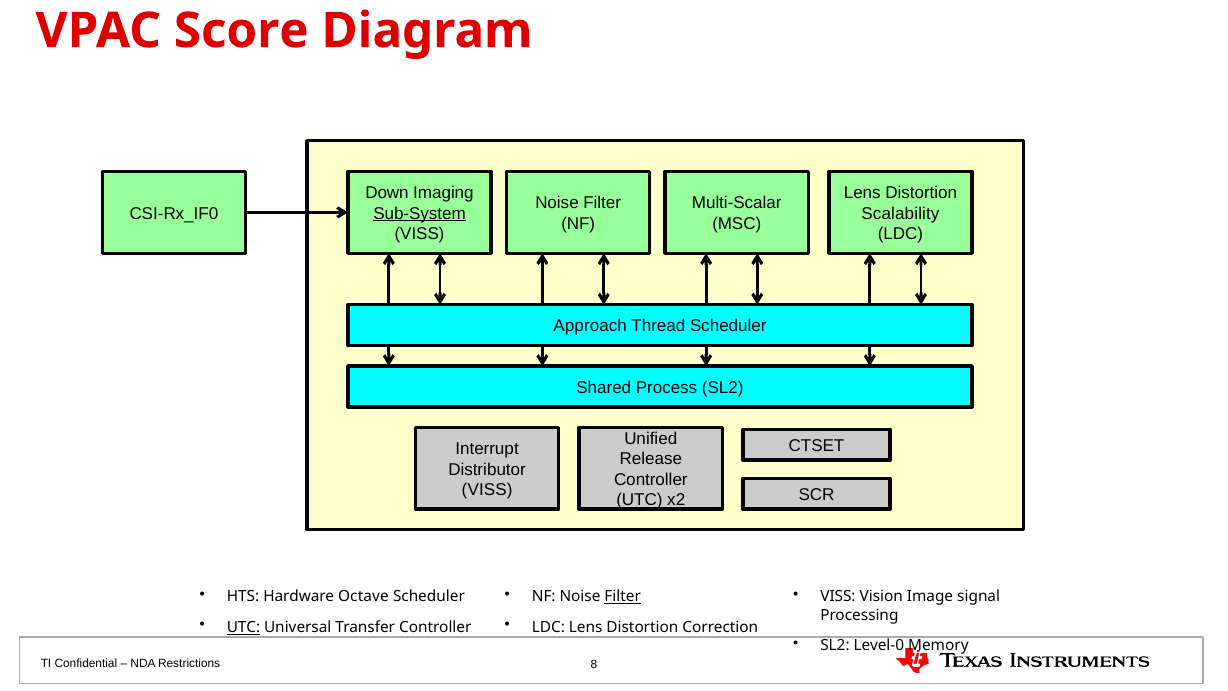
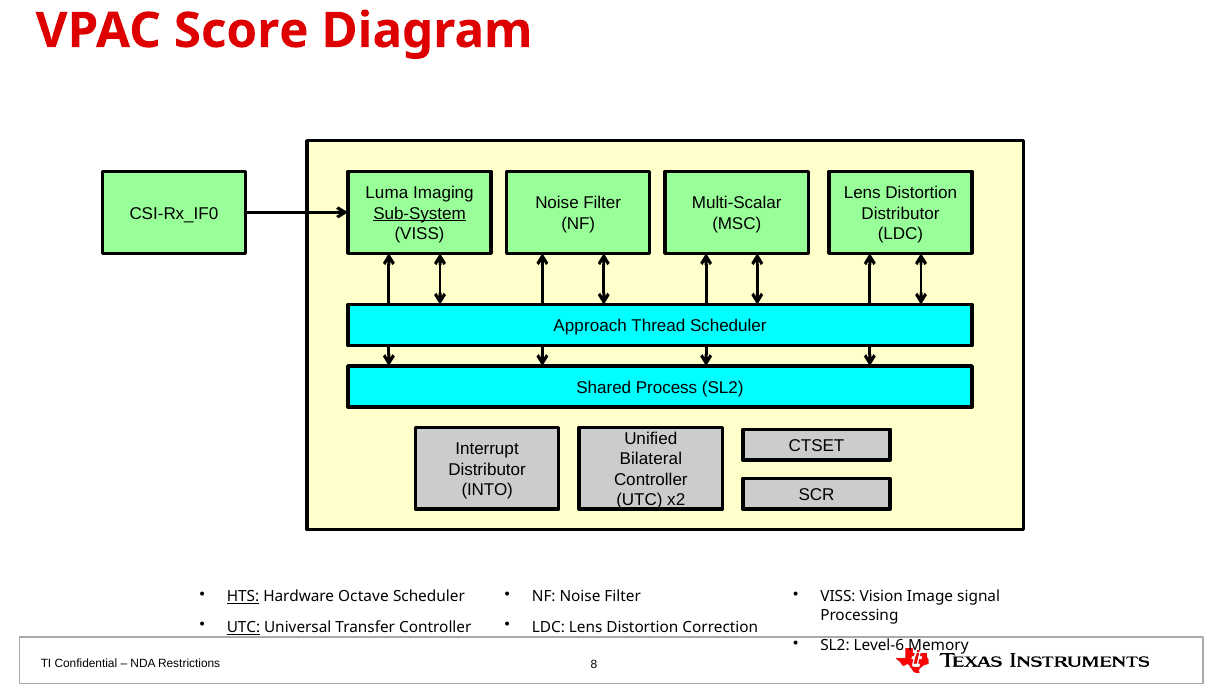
Down: Down -> Luma (387, 193)
Scalability: Scalability -> Distributor (900, 213)
Release: Release -> Bilateral (651, 459)
VISS: VISS -> INTO (487, 490)
HTS underline: none -> present (243, 597)
Filter underline: present -> none (623, 596)
Level-0: Level-0 -> Level-6 (879, 646)
